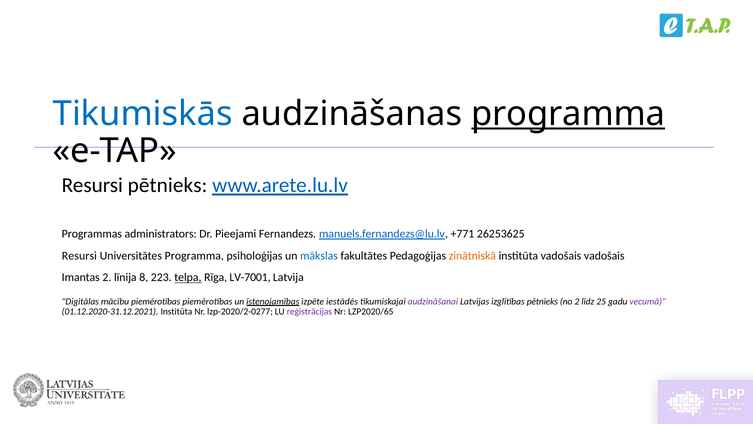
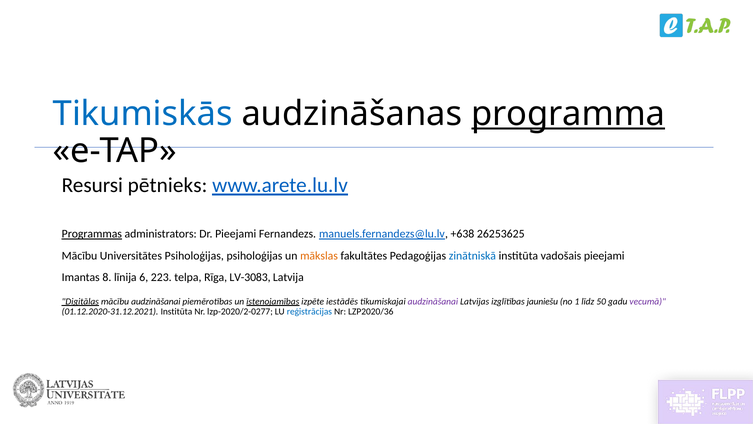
Programmas underline: none -> present (92, 234)
+771: +771 -> +638 (462, 234)
Resursi: Resursi -> Mācību (79, 256)
Universitātes Programma: Programma -> Psiholoģijas (194, 256)
mākslas colour: blue -> orange (319, 256)
zinātniskā colour: orange -> blue (472, 256)
vadošais vadošais: vadošais -> pieejami (604, 256)
Imantas 2: 2 -> 8 (107, 277)
8: 8 -> 6 (144, 277)
telpa underline: present -> none (188, 277)
LV-7001: LV-7001 -> LV-3083 (250, 277)
Digitālas underline: none -> present (80, 301)
mācību piemērotības: piemērotības -> audzināšanai (156, 301)
izglītības pētnieks: pētnieks -> jauniešu (542, 301)
no 2: 2 -> 1 (577, 301)
25: 25 -> 50 (601, 301)
reģistrācijas colour: purple -> blue (309, 311)
LZP2020/65: LZP2020/65 -> LZP2020/36 (371, 311)
